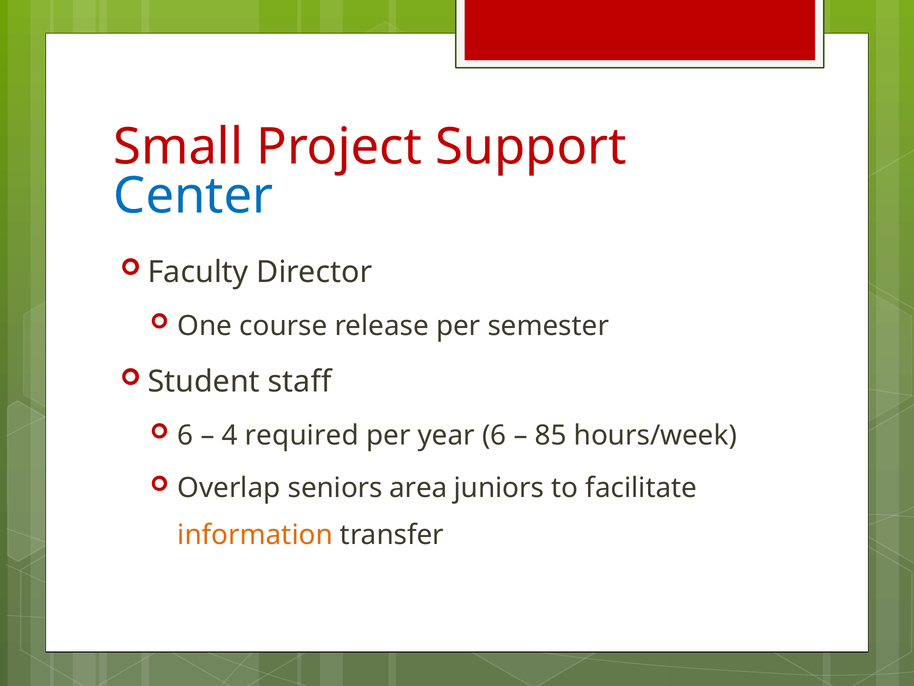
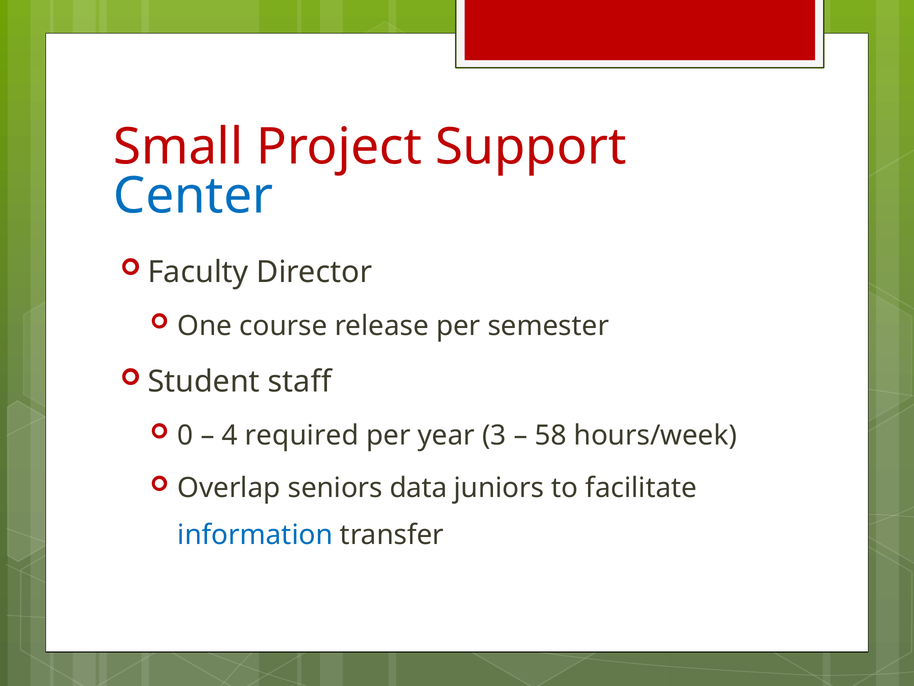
6: 6 -> 0 (185, 435)
year 6: 6 -> 3 (494, 435)
85: 85 -> 58 (551, 435)
area: area -> data (418, 488)
information colour: orange -> blue (255, 535)
